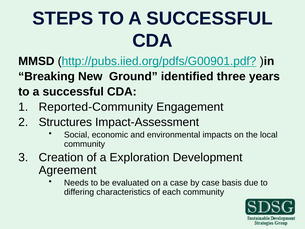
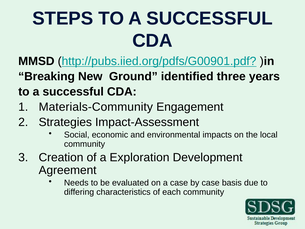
Reported-Community: Reported-Community -> Materials-Community (96, 107)
Structures: Structures -> Strategies (65, 122)
